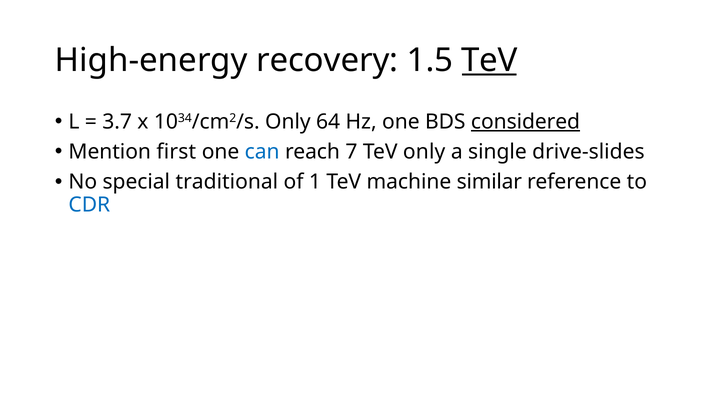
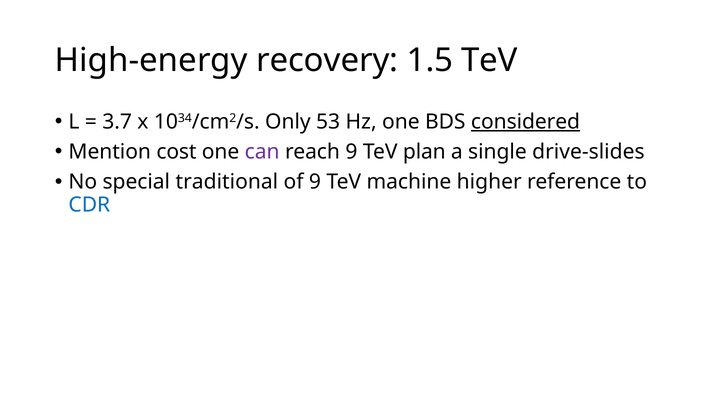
TeV underline: present -> none (489, 61)
64: 64 -> 53 (328, 122)
first: first -> cost (176, 152)
can colour: blue -> purple (262, 152)
reach 7: 7 -> 9 (351, 152)
TeV only: only -> plan (424, 152)
of 1: 1 -> 9 (315, 182)
similar: similar -> higher (489, 182)
